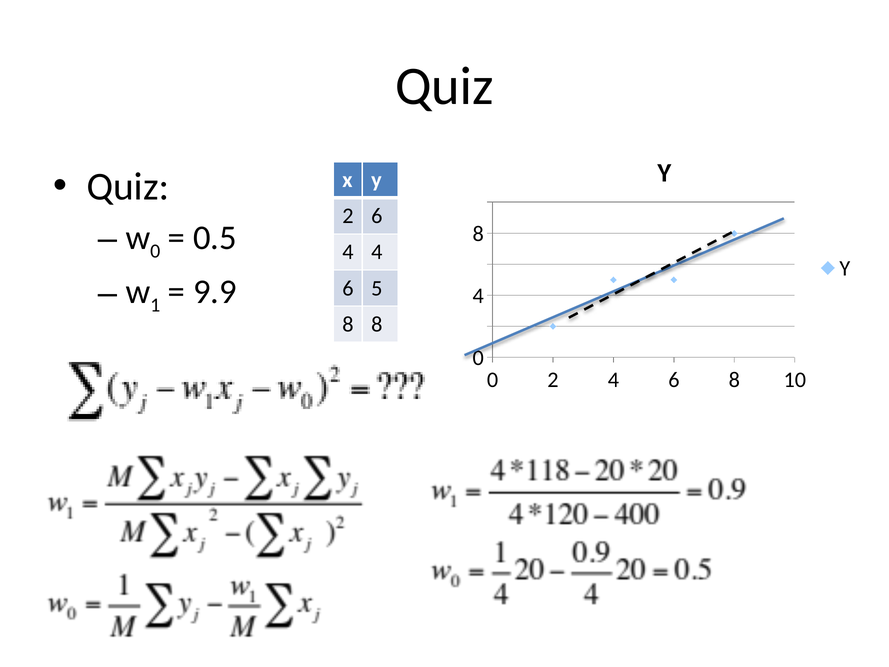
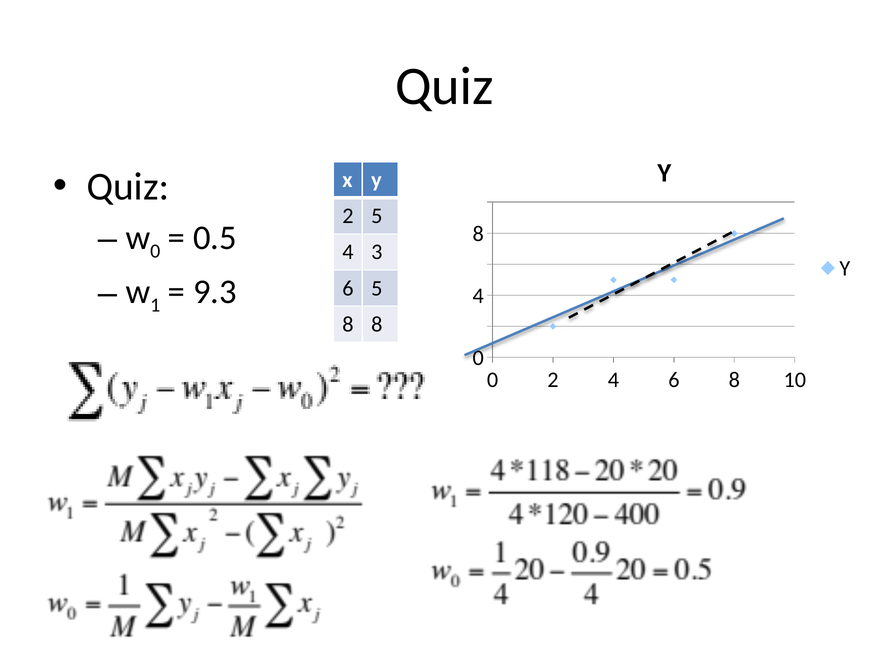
2 6: 6 -> 5 (377, 216)
4 4: 4 -> 3 (377, 252)
9.9: 9.9 -> 9.3 (215, 292)
